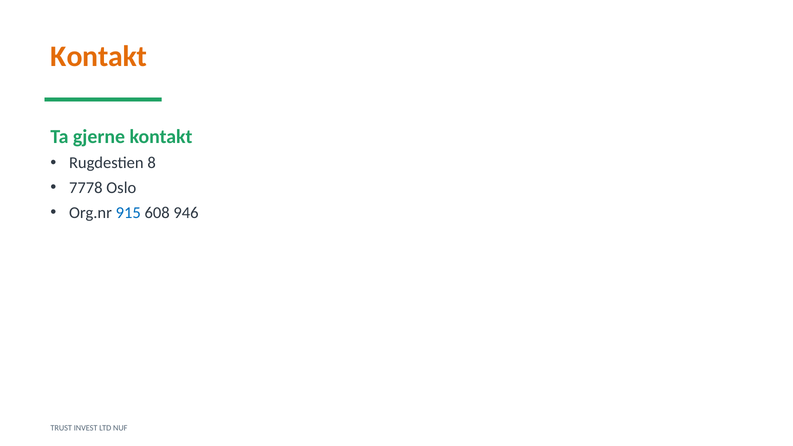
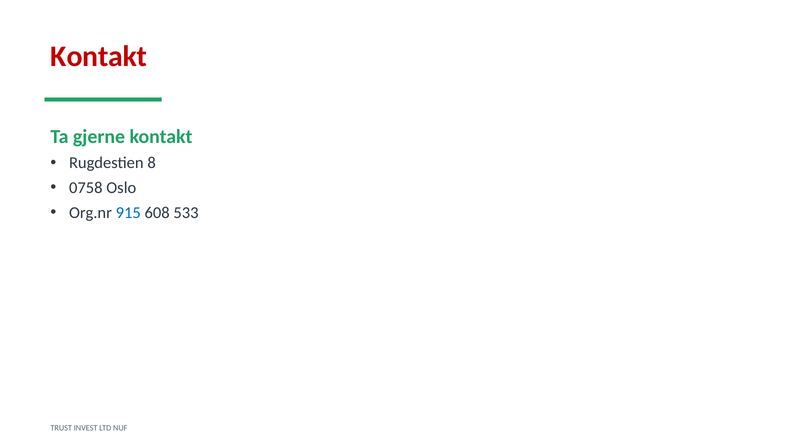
Kontakt colour: orange -> red (99, 57)
7778: 7778 -> 0758 (86, 188)
946: 946 -> 533 (186, 213)
